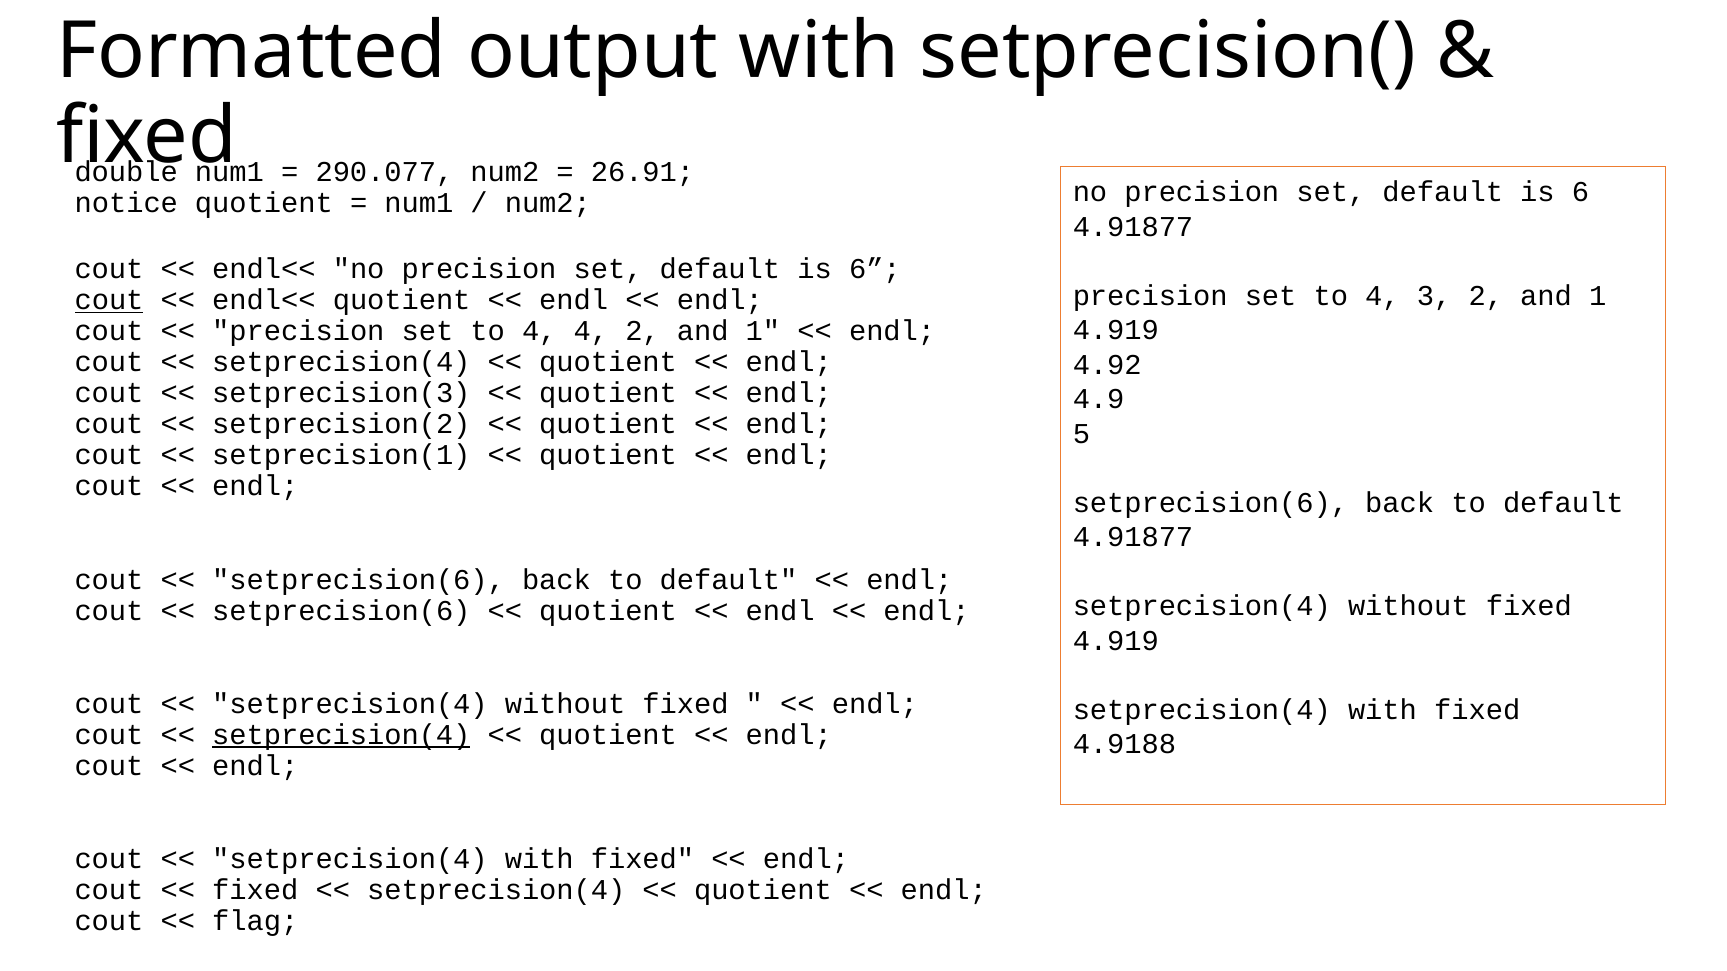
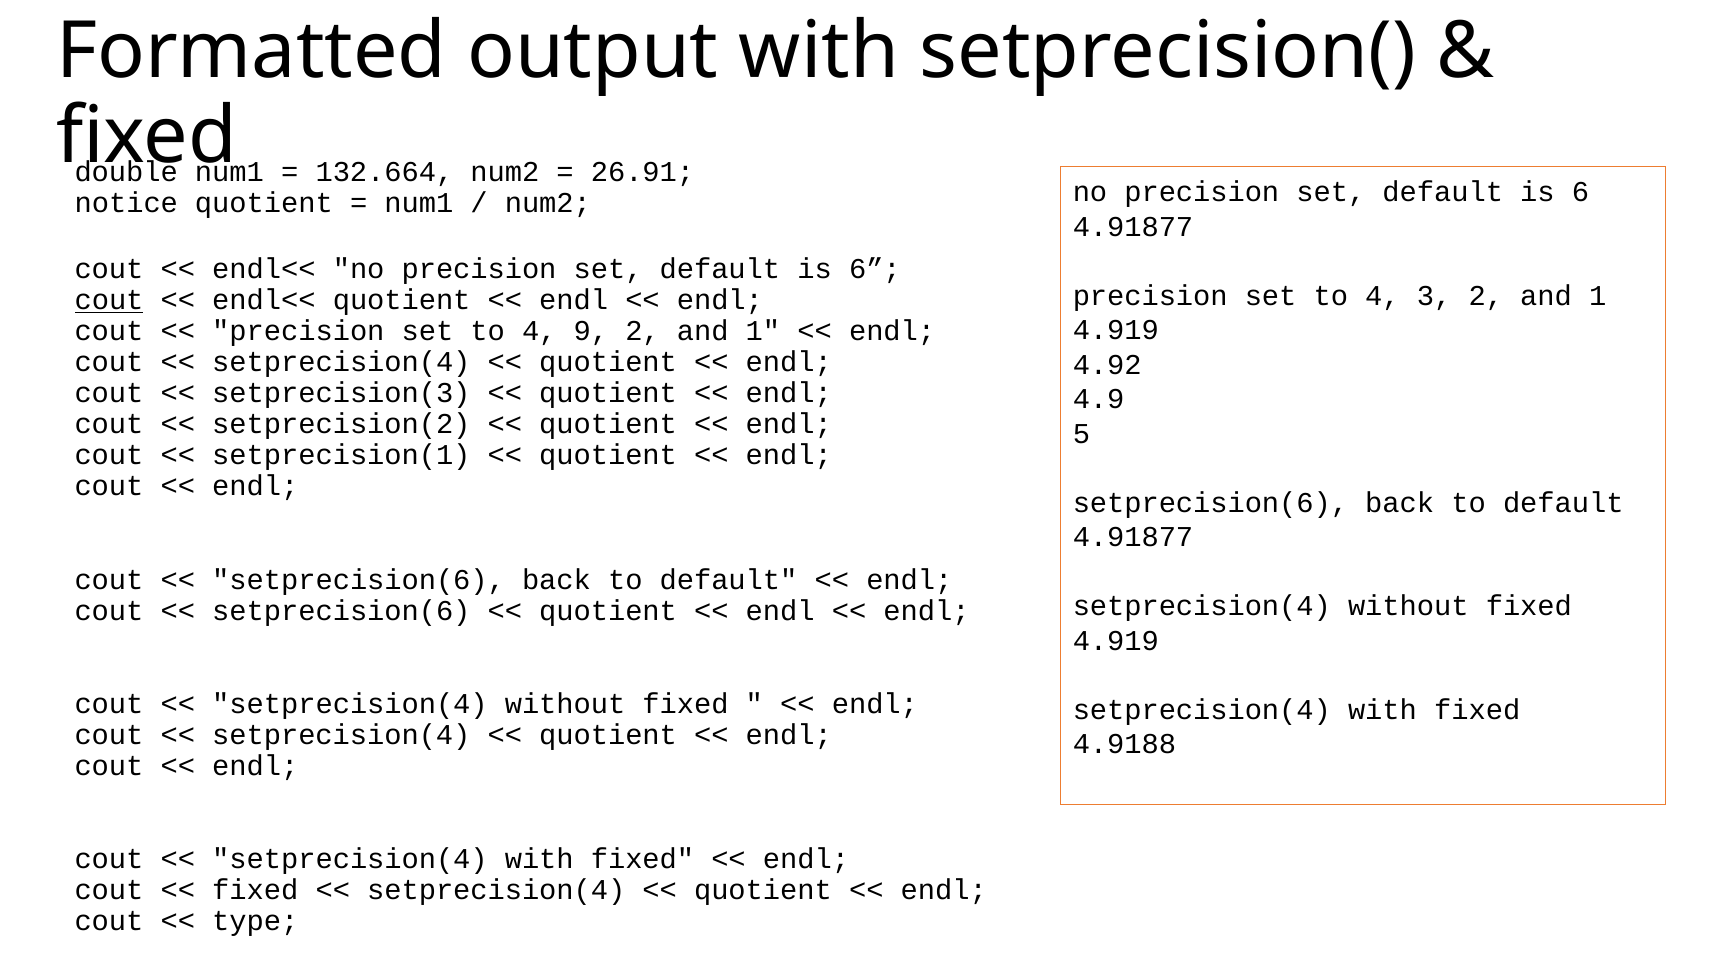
290.077: 290.077 -> 132.664 (384, 172)
4 4: 4 -> 9 (591, 331)
setprecision(4 underline: present -> none (341, 735)
flag: flag -> type (255, 921)
